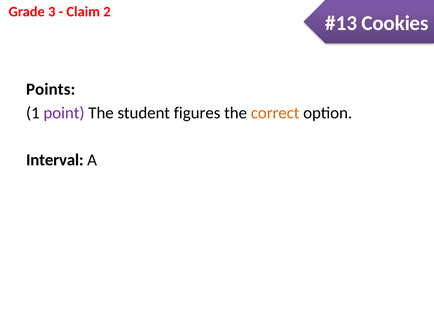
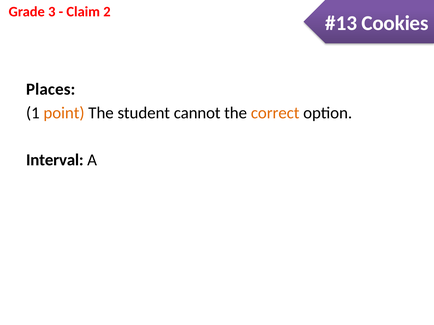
Points: Points -> Places (51, 89)
point colour: purple -> orange (64, 113)
figures: figures -> cannot (197, 113)
